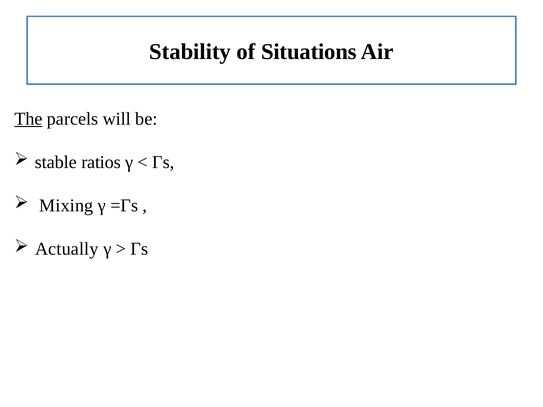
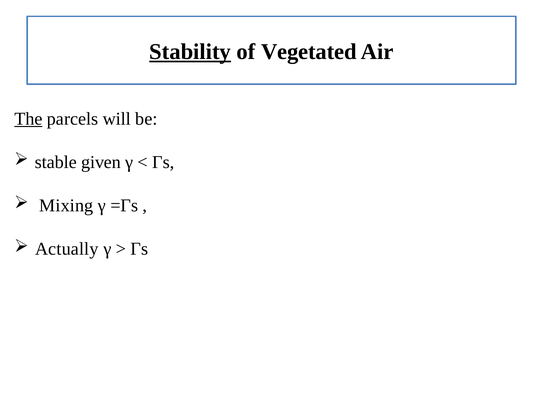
Stability underline: none -> present (190, 52)
Situations: Situations -> Vegetated (309, 52)
ratios: ratios -> given (101, 162)
